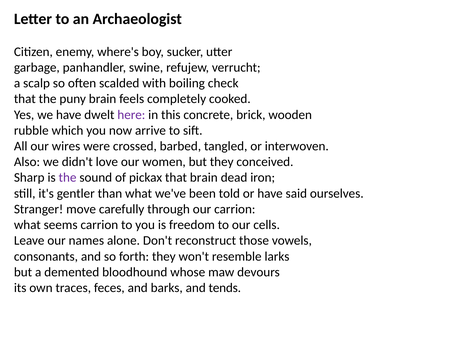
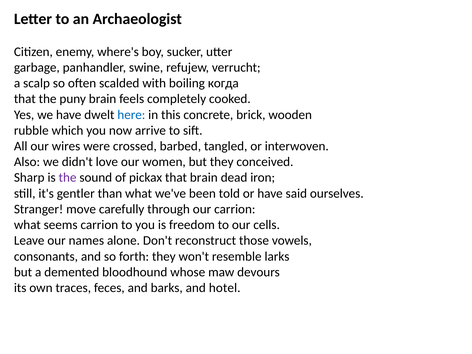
check: check -> когда (223, 83)
here colour: purple -> blue (131, 115)
tends: tends -> hotel (225, 288)
